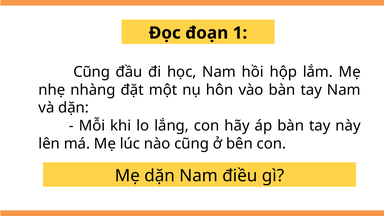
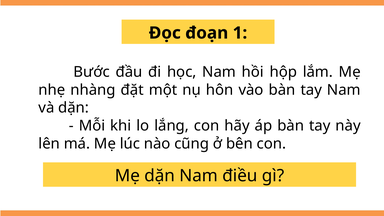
Cũng: Cũng -> Bước (92, 72)
